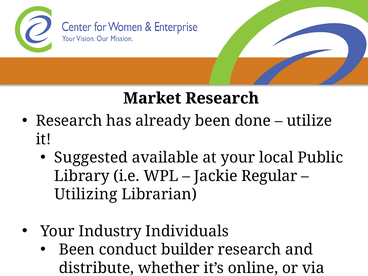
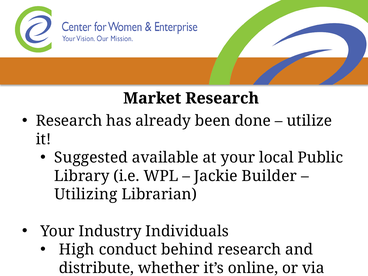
Regular: Regular -> Builder (269, 176)
Been: Been -> High (77, 250)
builder: builder -> behind (187, 250)
